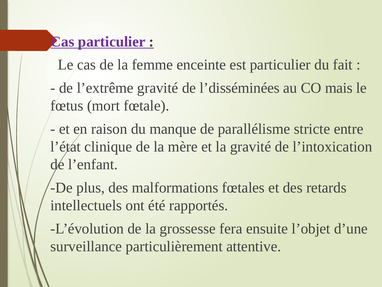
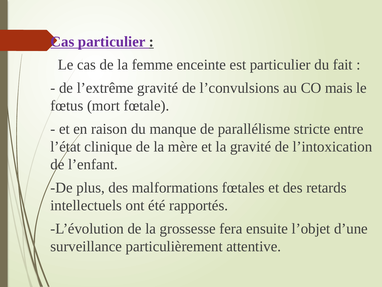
l’disséminées: l’disséminées -> l’convulsions (240, 88)
